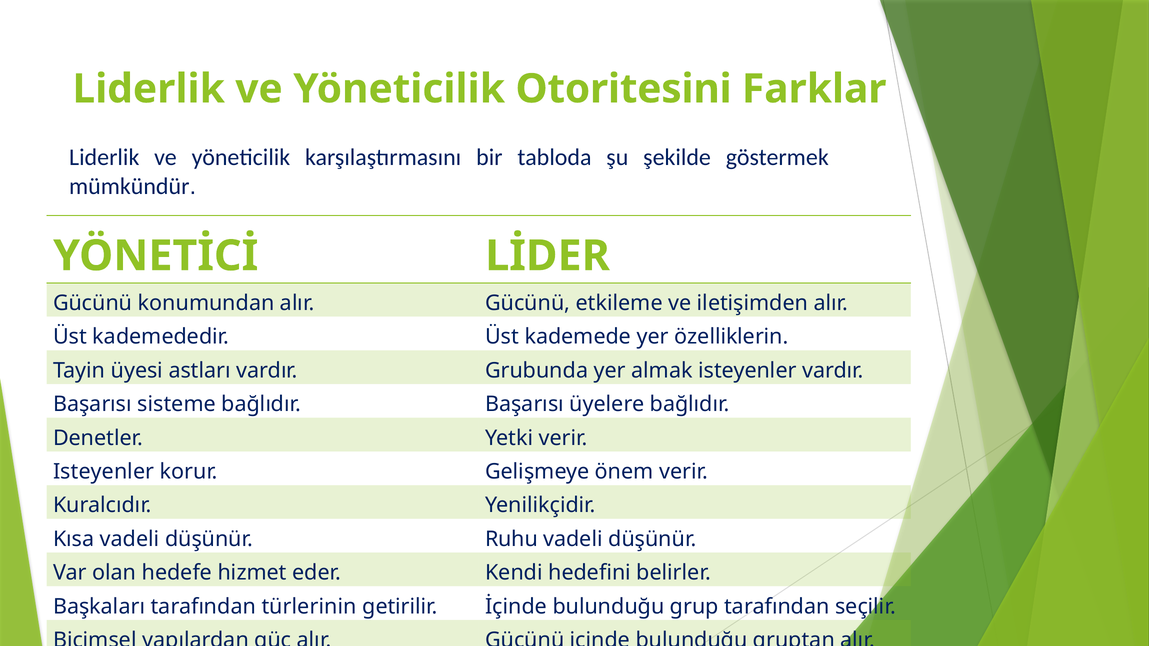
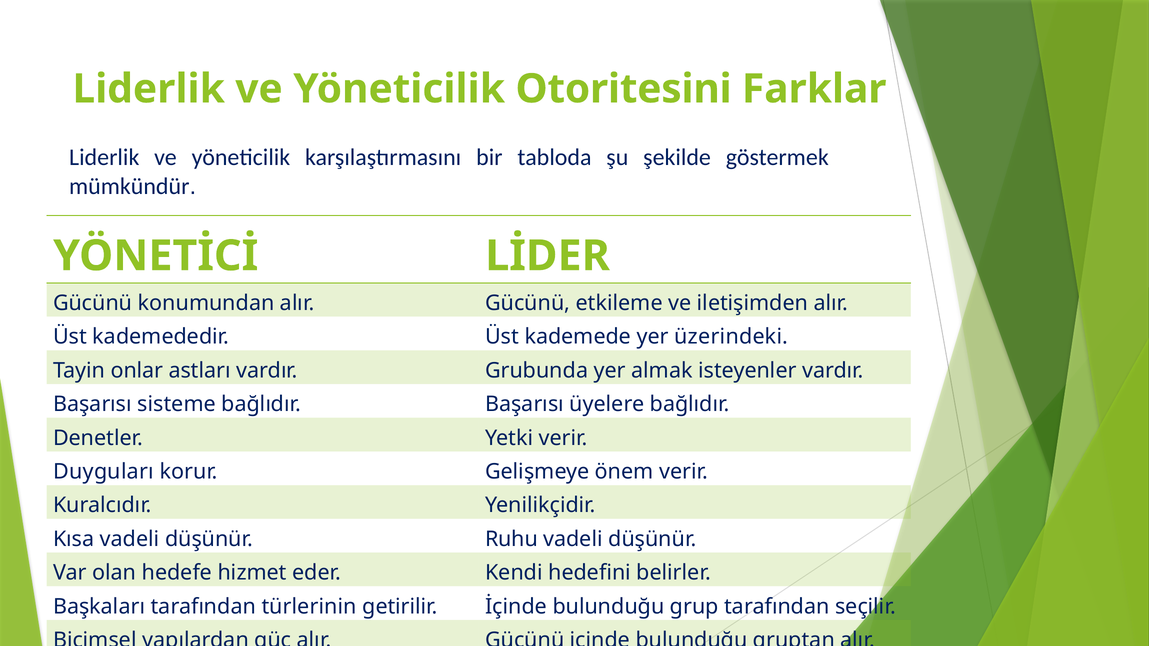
özelliklerin: özelliklerin -> üzerindeki (731, 337)
üyesi: üyesi -> onlar (137, 371)
Isteyenler: Isteyenler -> Duyguları (104, 472)
